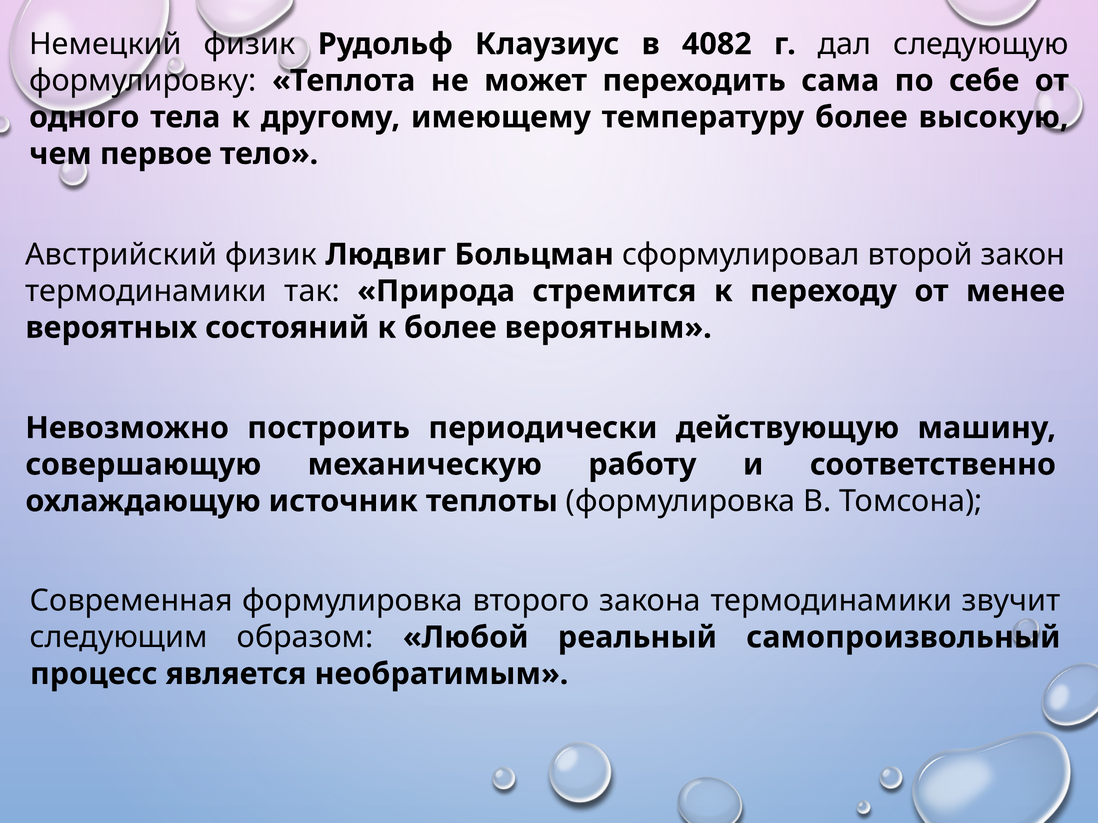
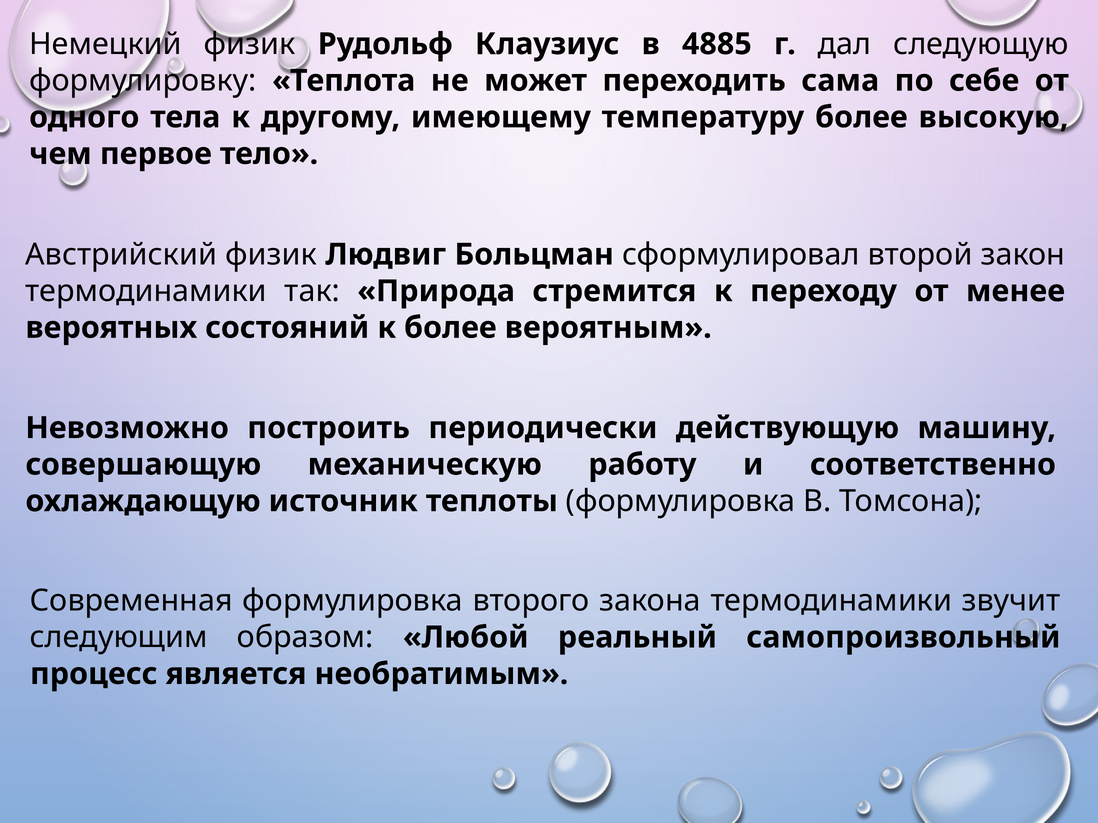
4082: 4082 -> 4885 (717, 44)
